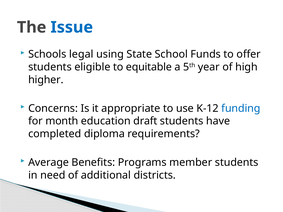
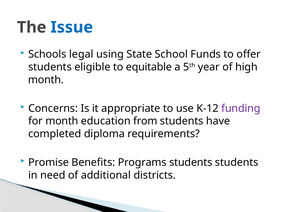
higher: higher -> month (46, 80)
funding colour: blue -> purple (241, 108)
draft: draft -> from (145, 121)
Average: Average -> Promise (49, 163)
Programs member: member -> students (191, 163)
